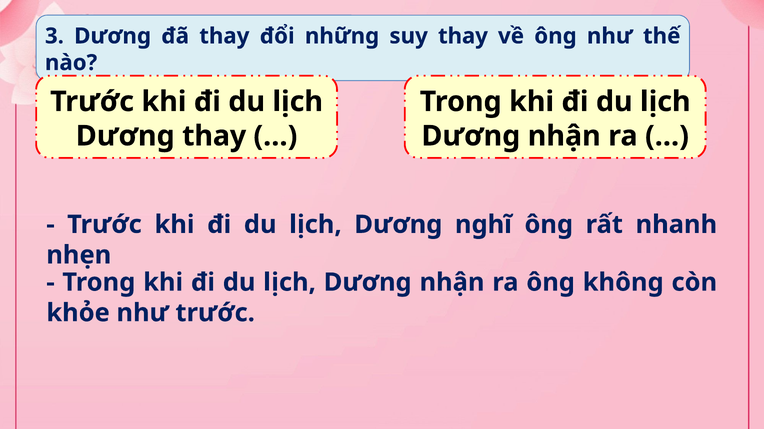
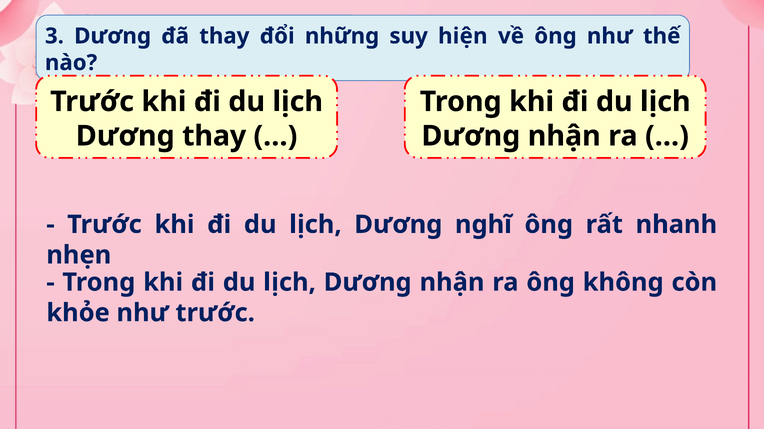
suy thay: thay -> hiện (463, 36)
